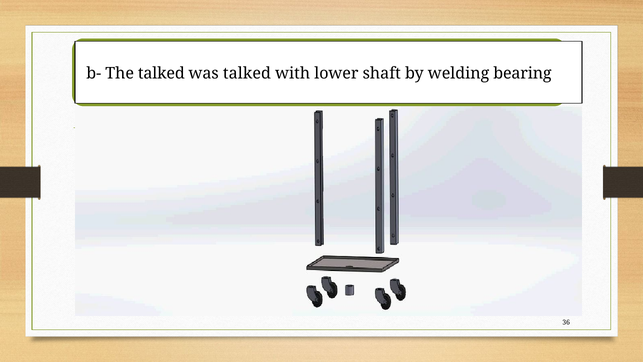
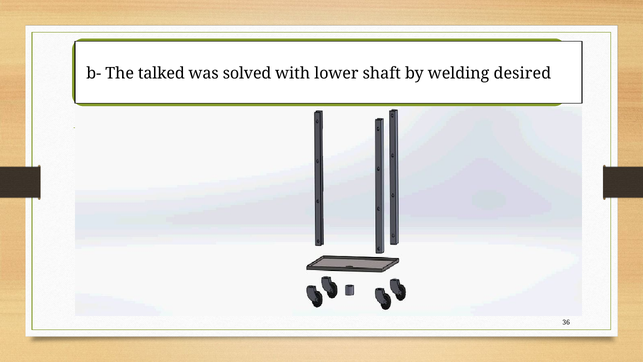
was talked: talked -> solved (247, 73)
bearing: bearing -> desired (522, 73)
